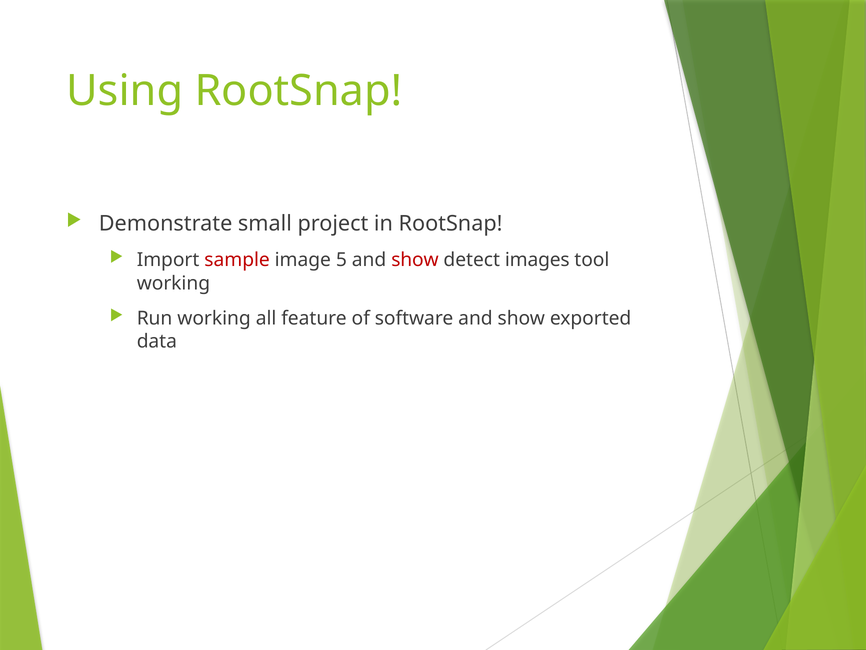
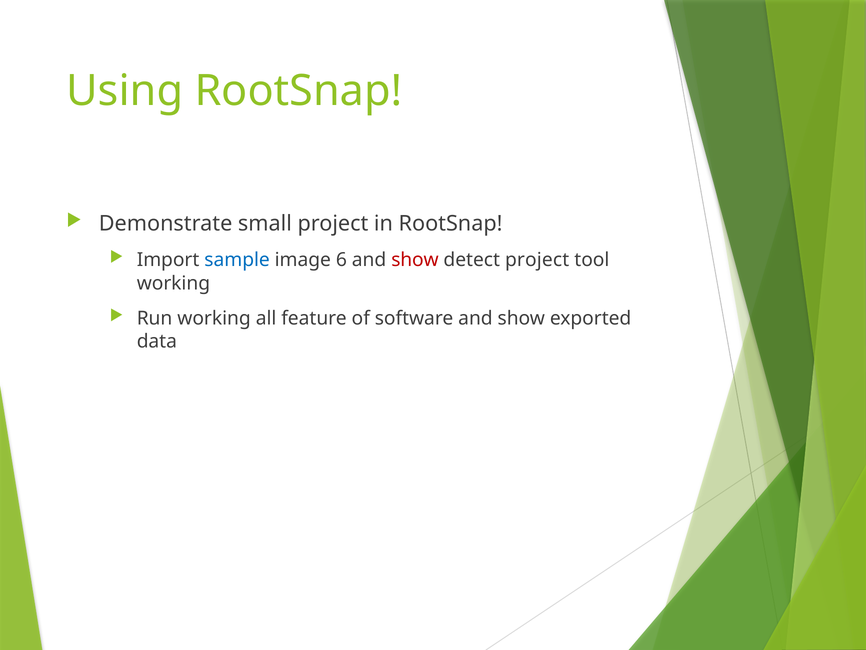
sample colour: red -> blue (237, 260)
5: 5 -> 6 (341, 260)
detect images: images -> project (537, 260)
